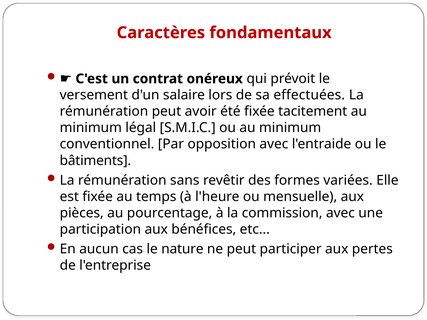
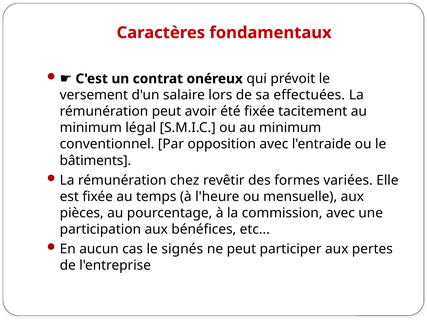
sans: sans -> chez (185, 180)
nature: nature -> signés (182, 249)
